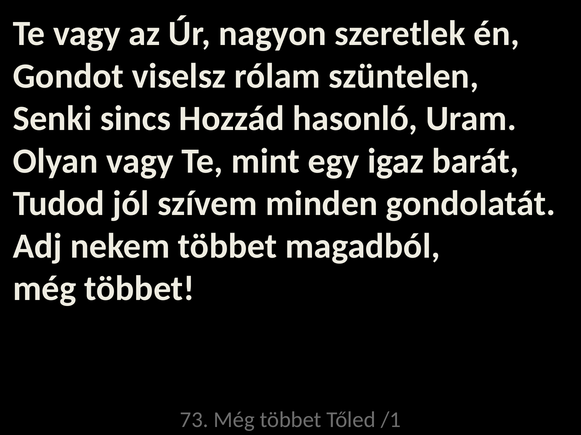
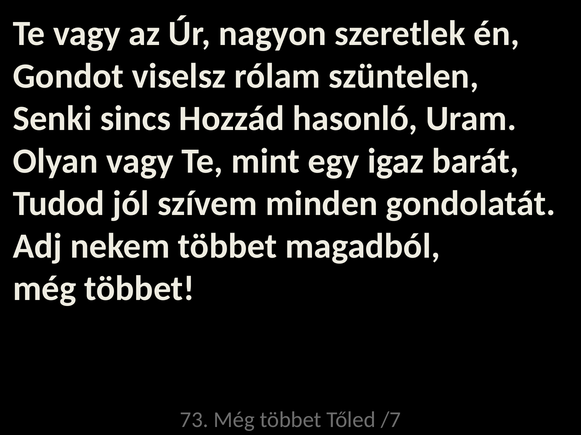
/1: /1 -> /7 (391, 420)
